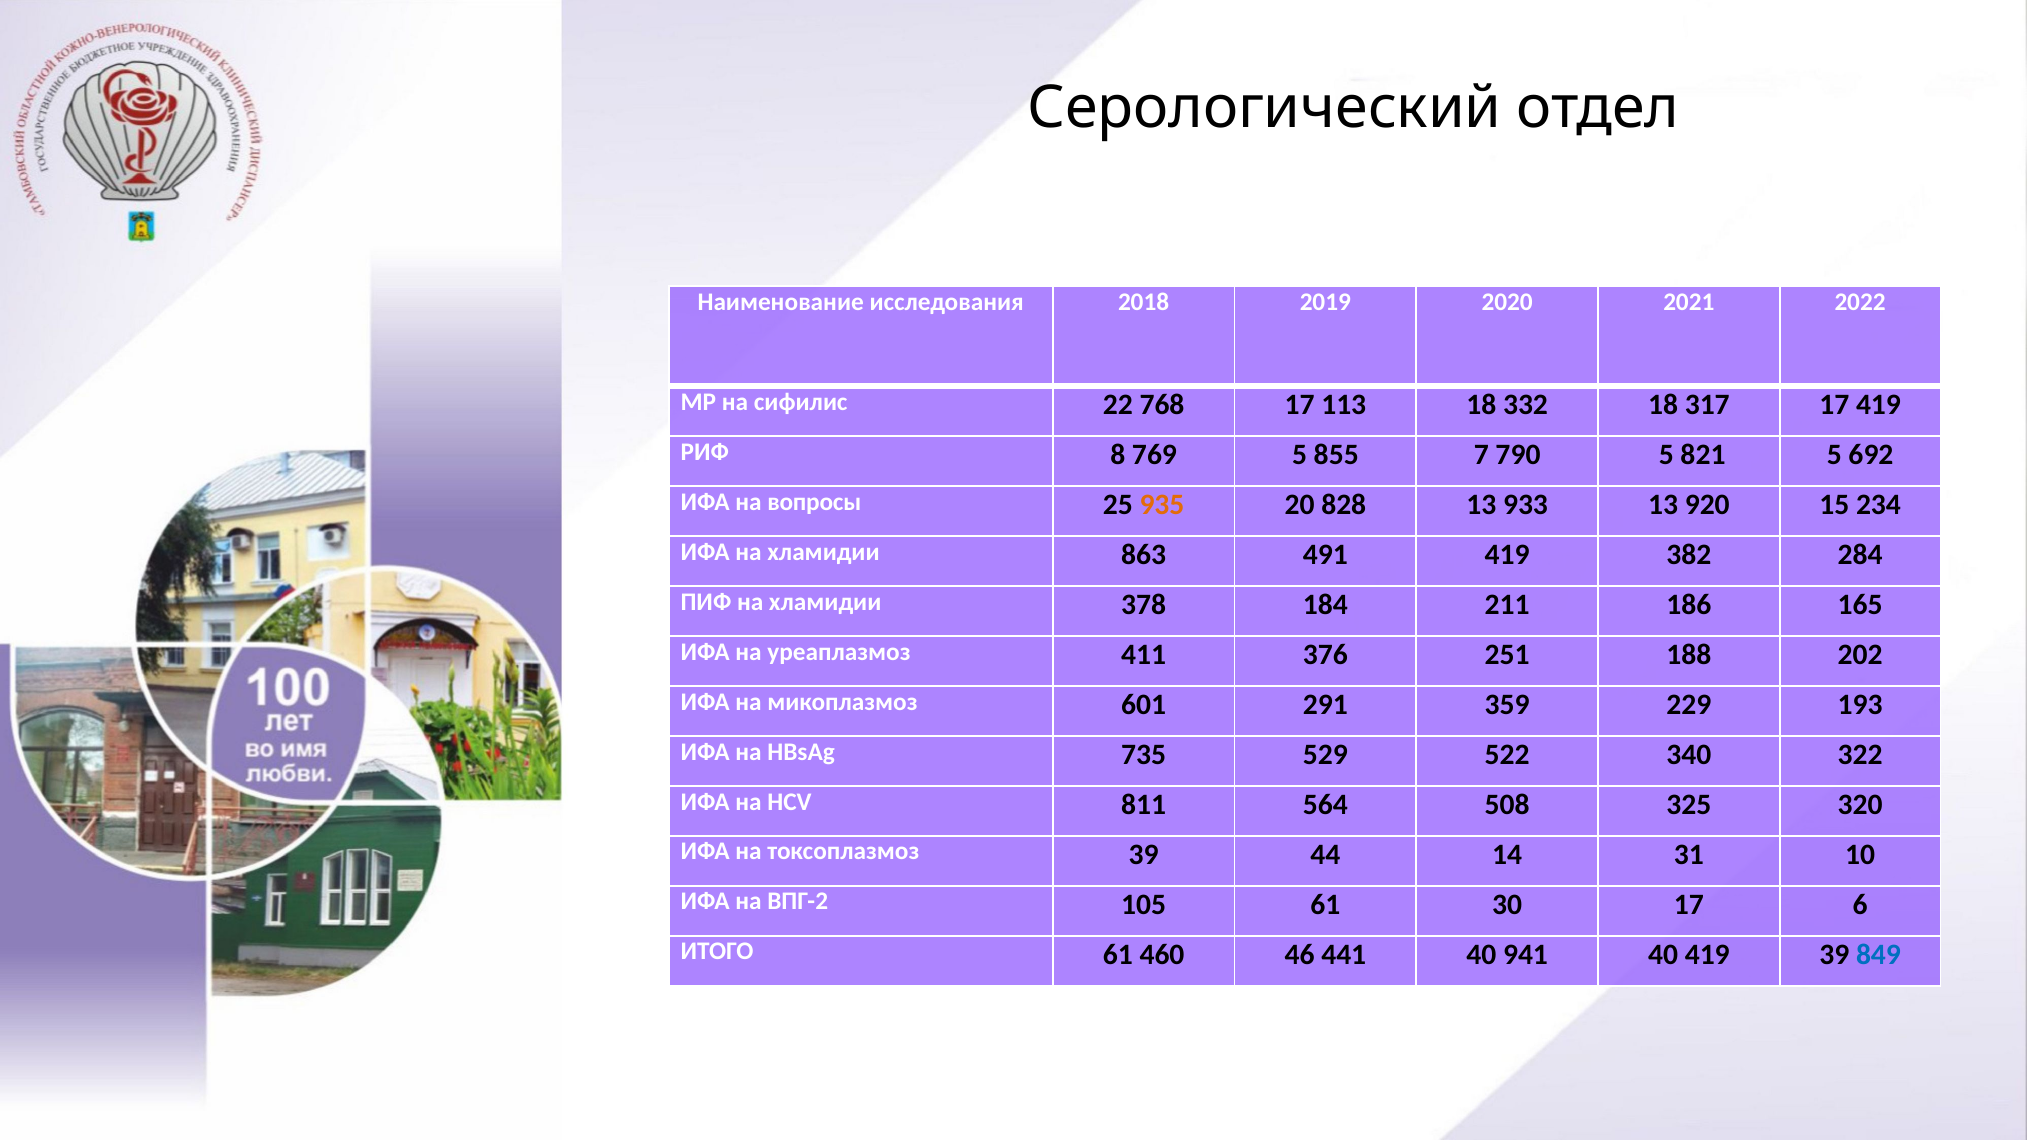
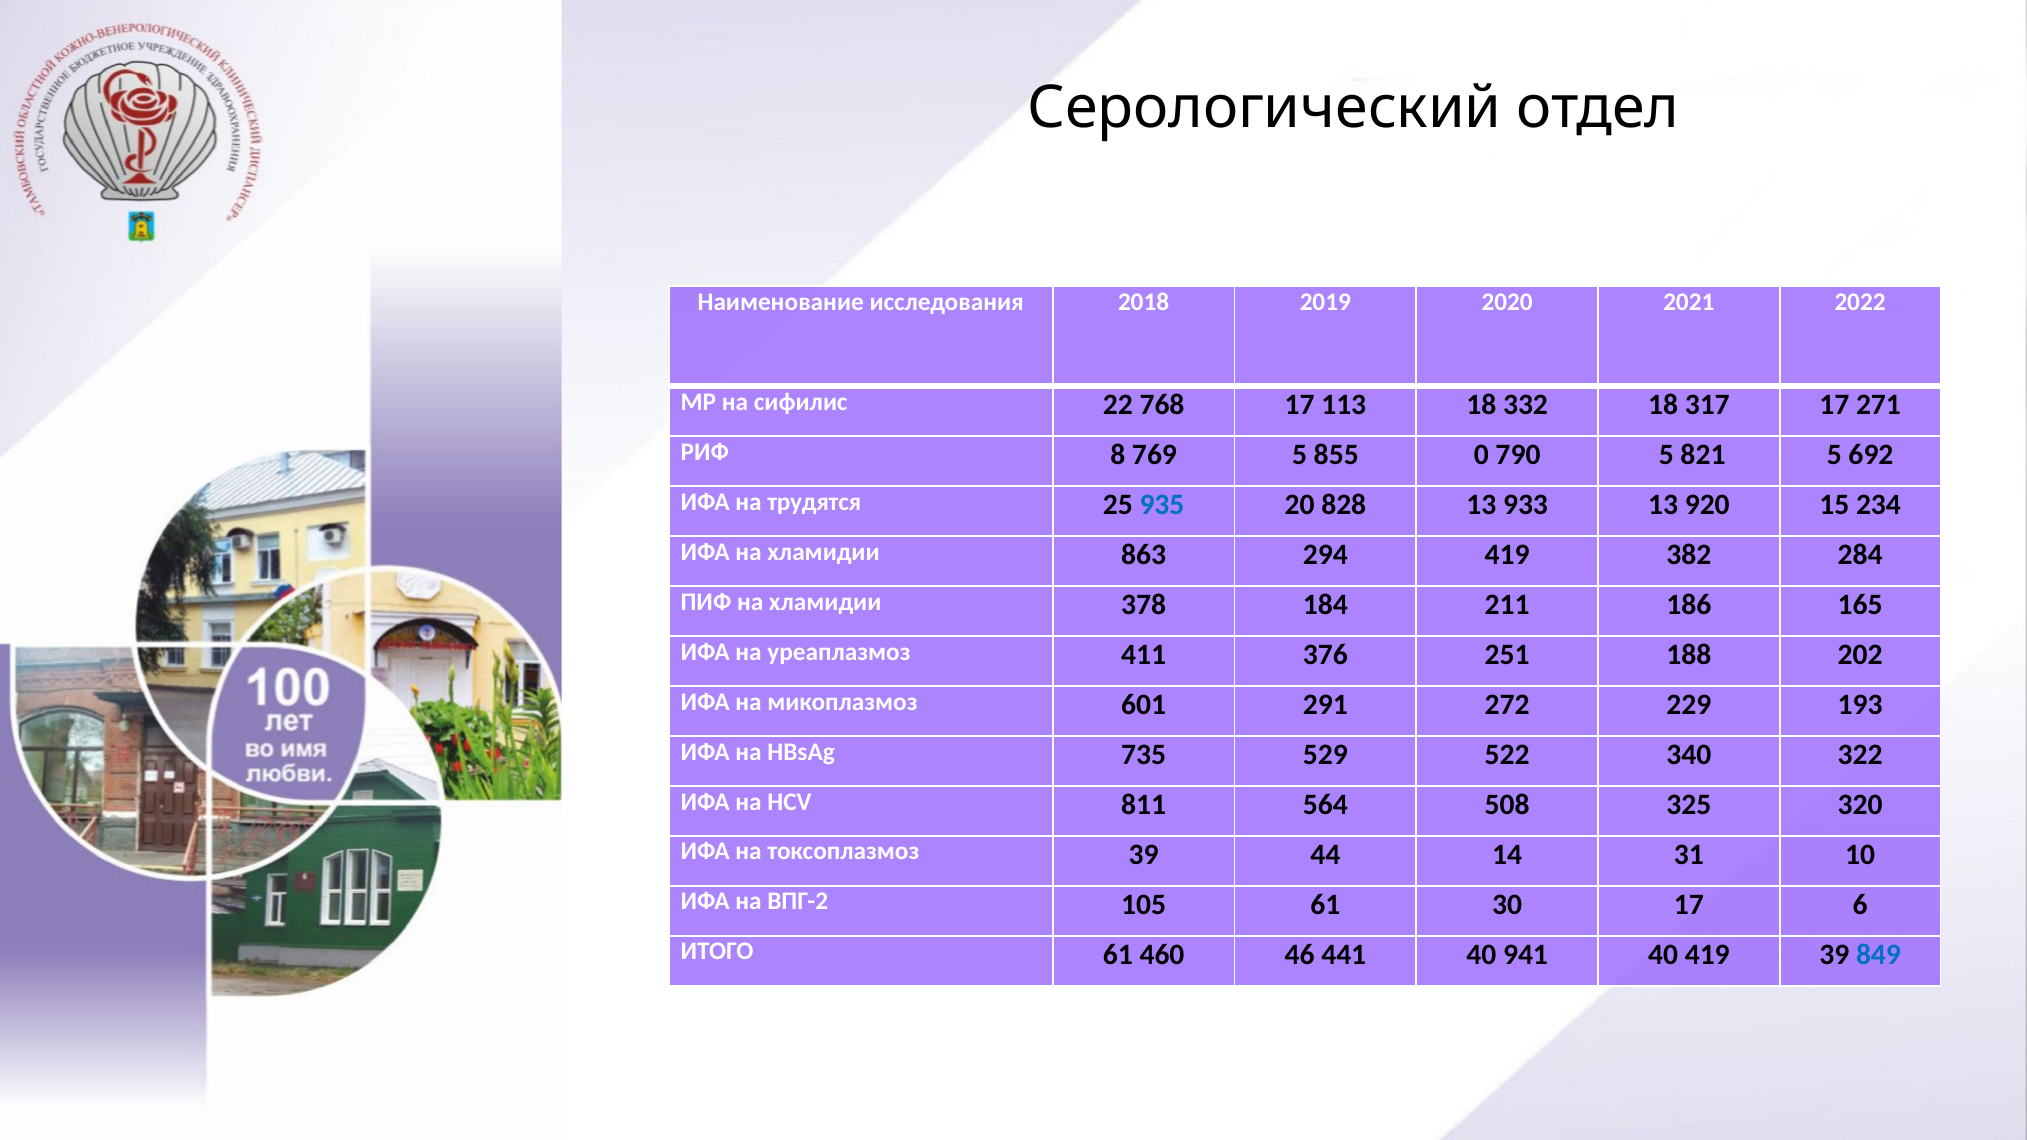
17 419: 419 -> 271 (1878, 405)
7: 7 -> 0 (1481, 455)
вопросы: вопросы -> трудятся (814, 502)
935 colour: orange -> blue (1162, 505)
491: 491 -> 294 (1325, 555)
359: 359 -> 272 (1507, 705)
